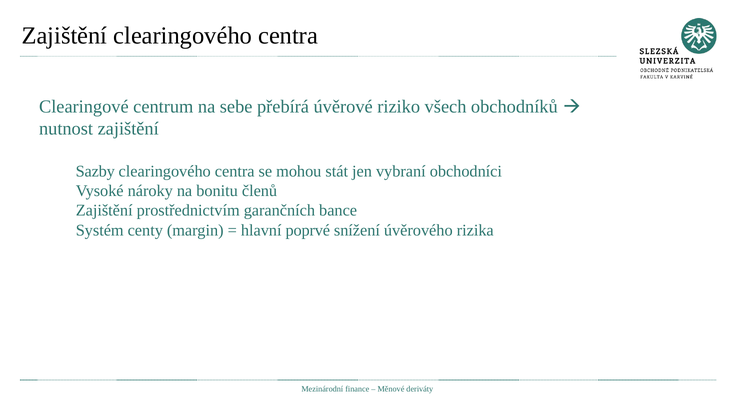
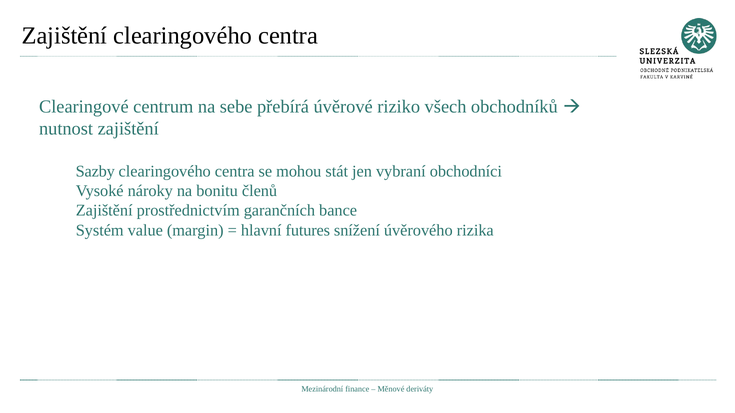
centy: centy -> value (145, 230)
poprvé: poprvé -> futures (308, 230)
